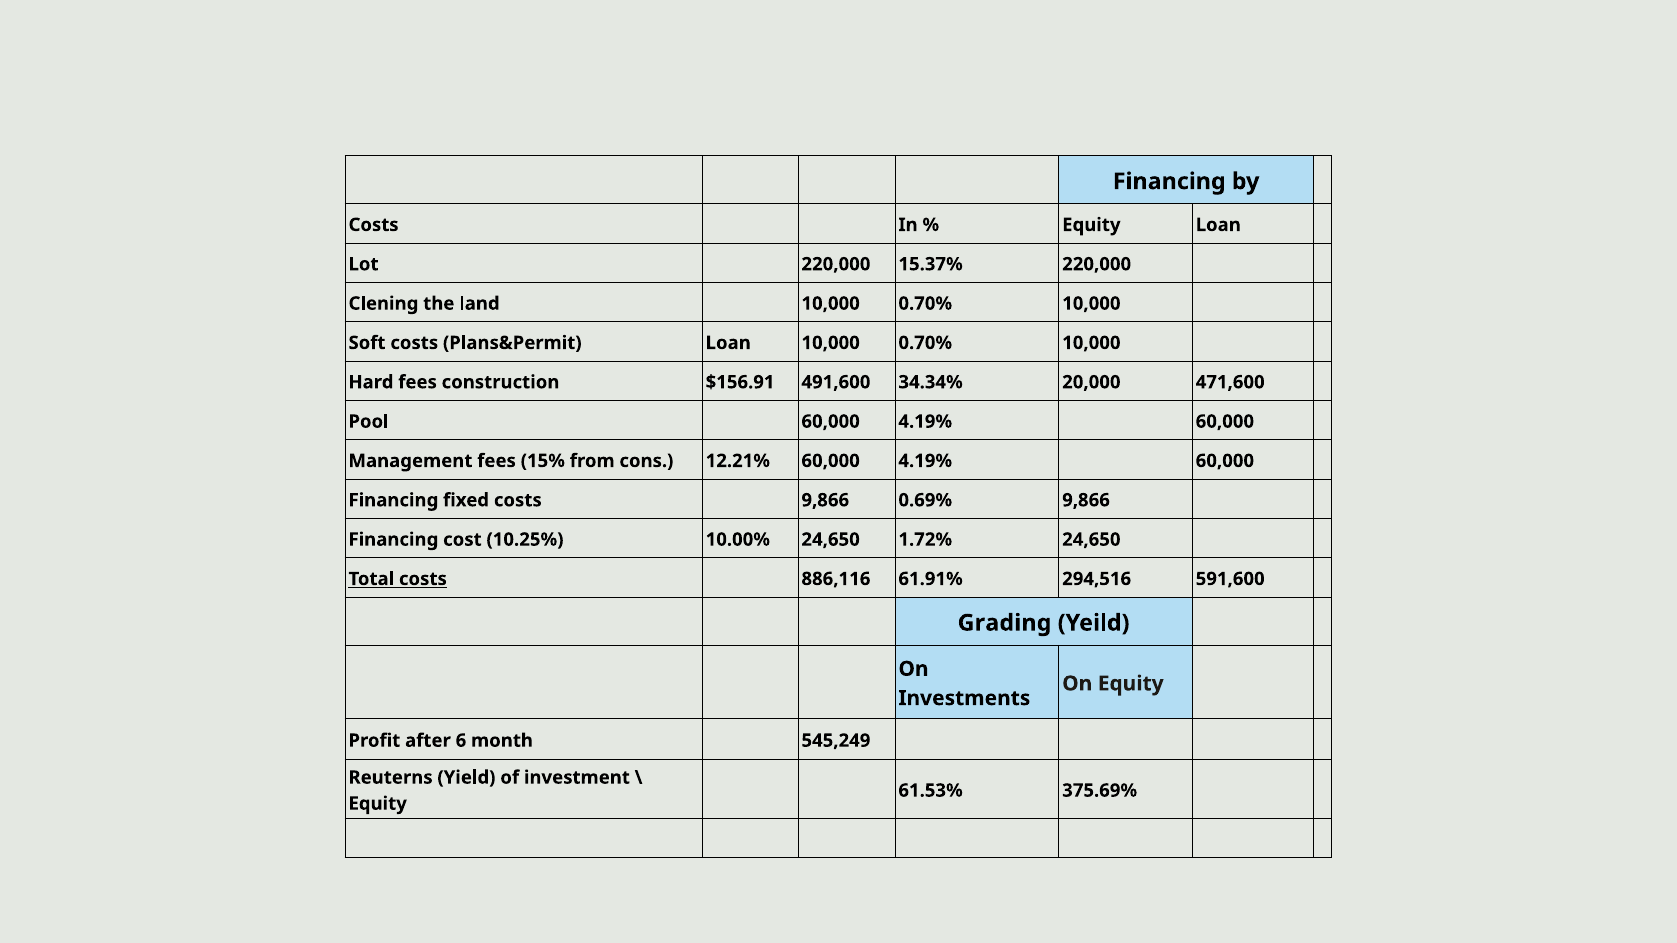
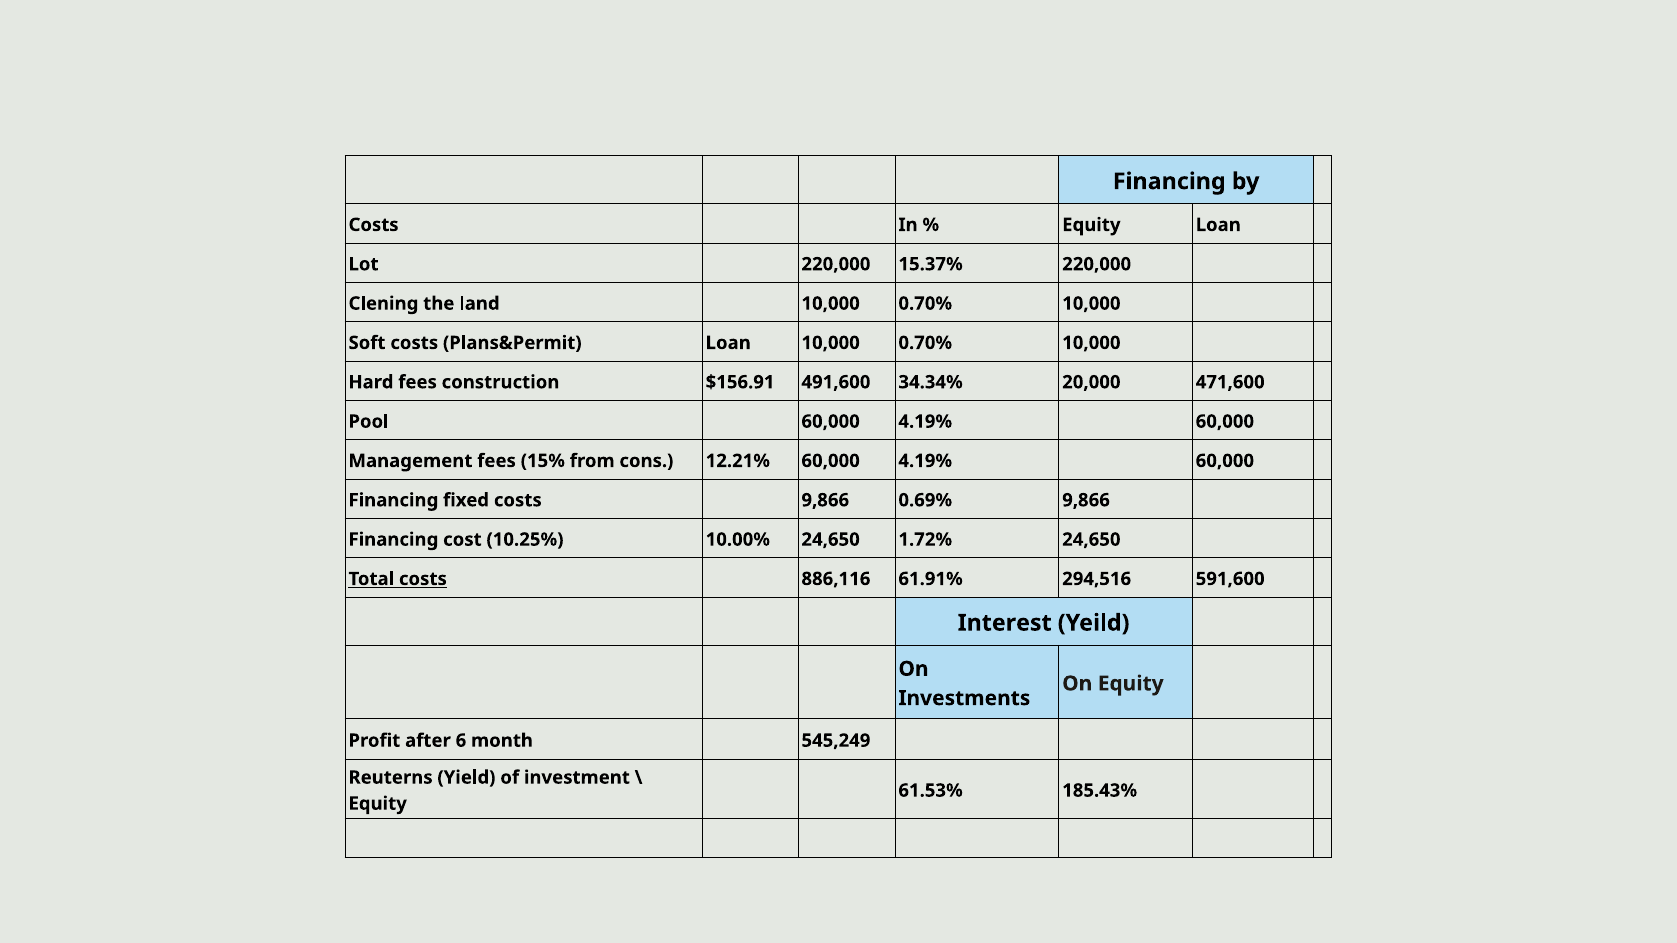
Grading: Grading -> Interest (1005, 623)
375.69%: 375.69% -> 185.43% (1100, 791)
